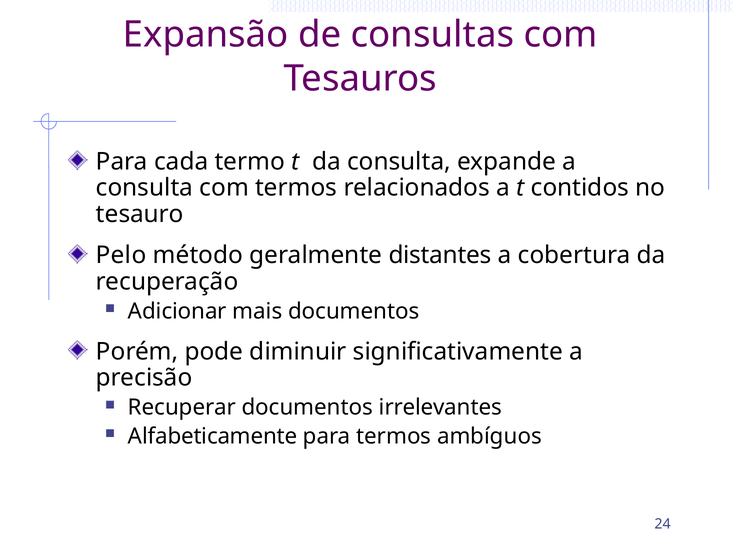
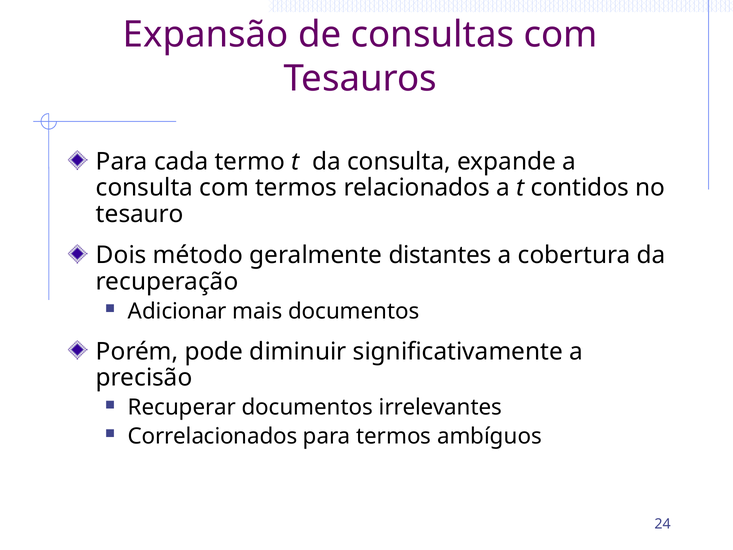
Pelo: Pelo -> Dois (121, 255)
Alfabeticamente: Alfabeticamente -> Correlacionados (213, 436)
